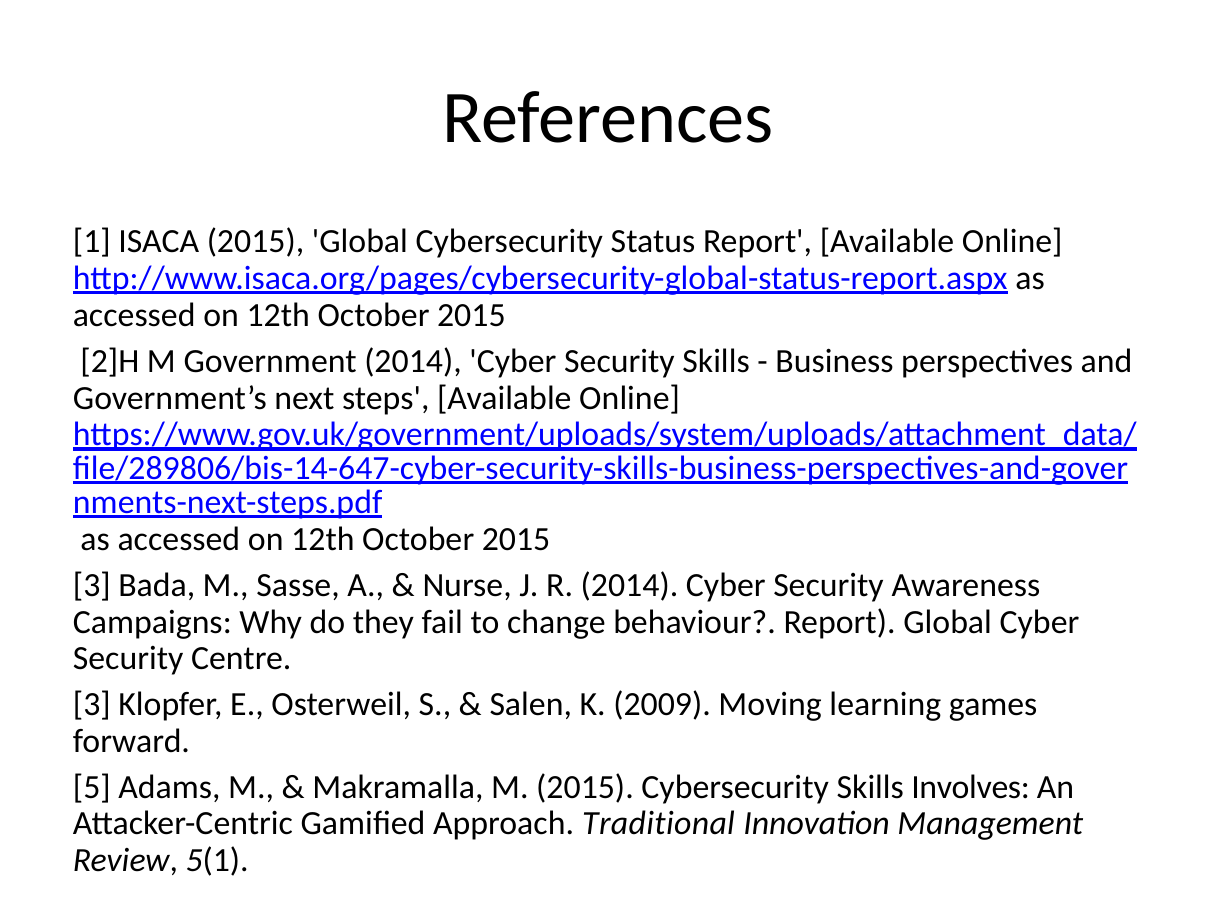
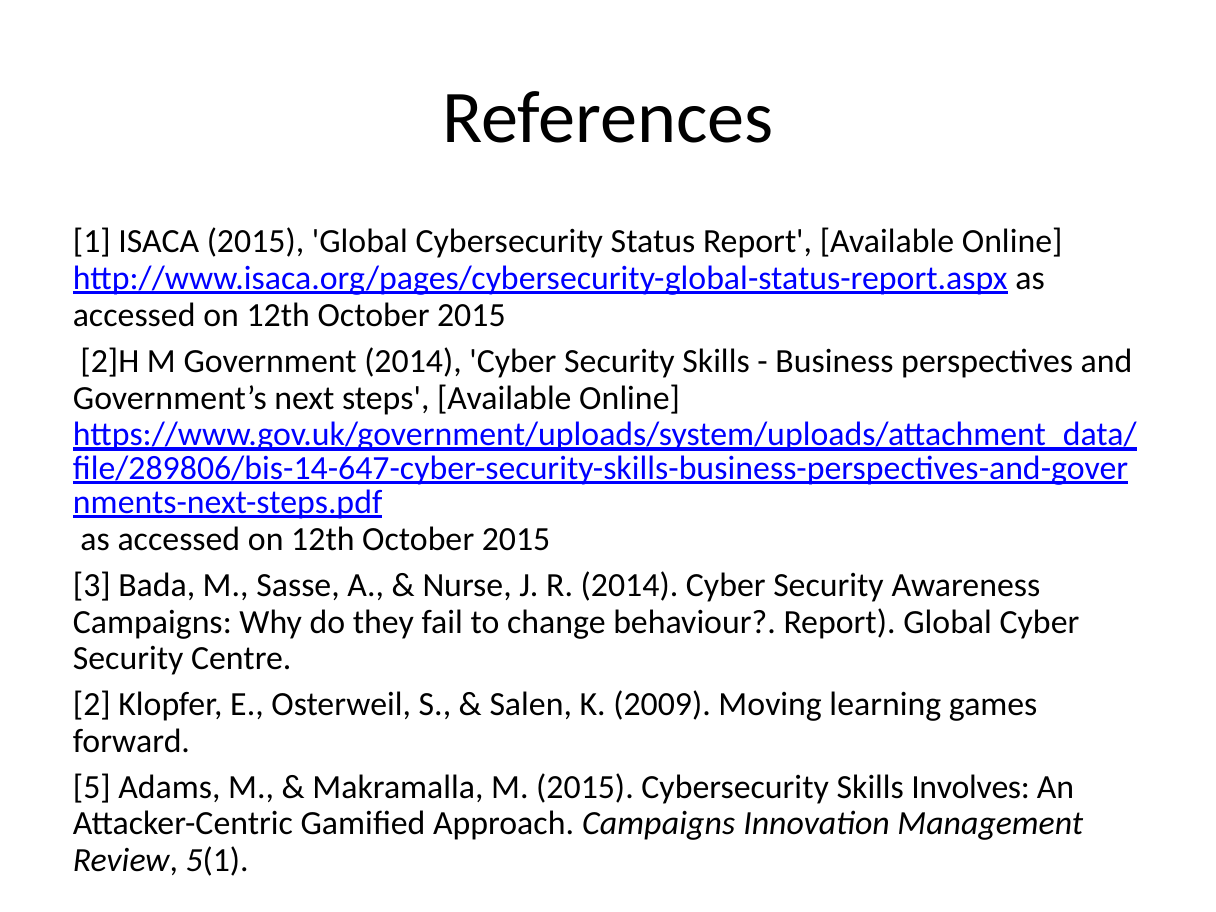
3: 3 -> 2 (92, 705)
Approach Traditional: Traditional -> Campaigns (659, 824)
